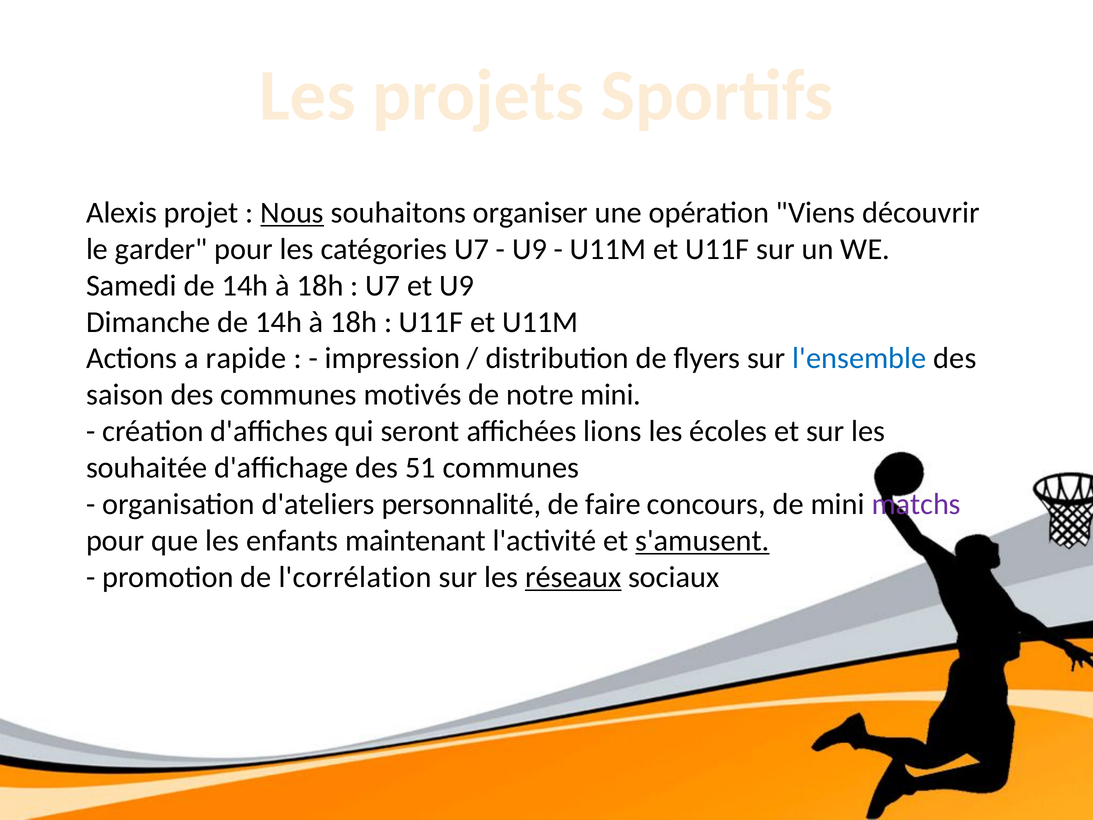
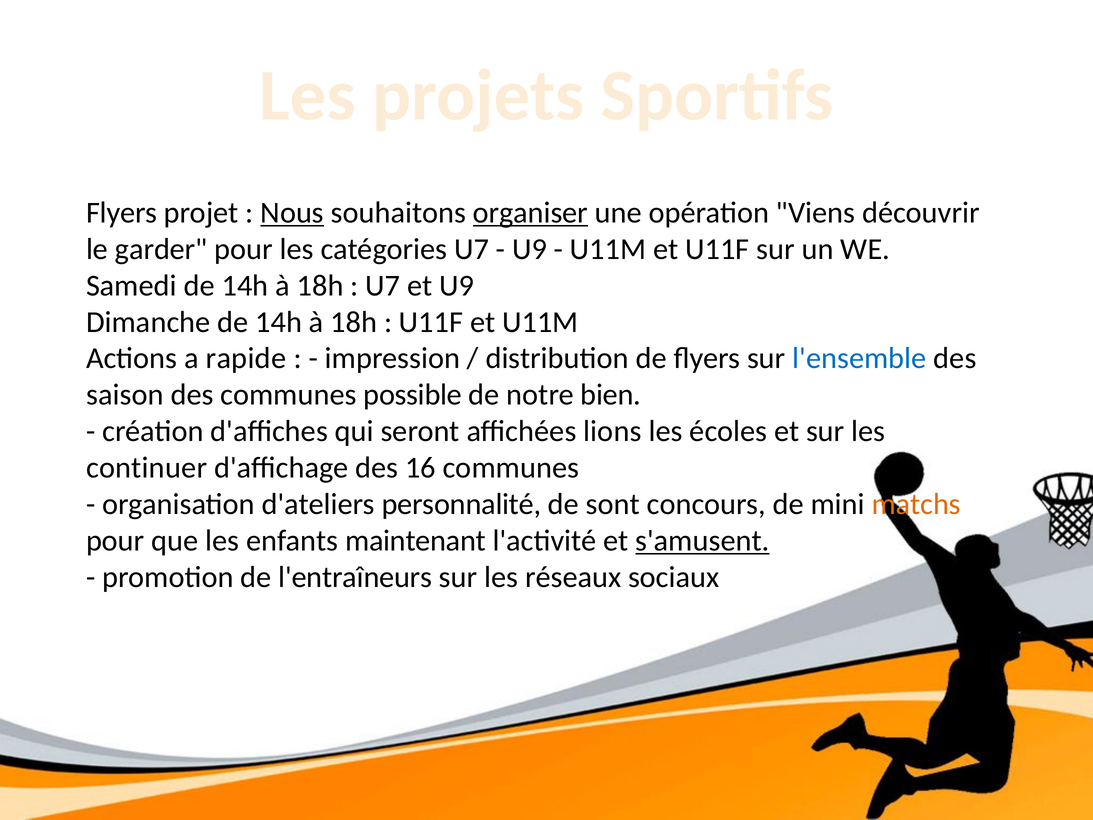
Alexis: Alexis -> Flyers (122, 213)
organiser underline: none -> present (530, 213)
motivés: motivés -> possible (413, 395)
notre mini: mini -> bien (611, 395)
souhaitée: souhaitée -> continuer (147, 468)
51: 51 -> 16 (420, 468)
faire: faire -> sont (613, 504)
matchs colour: purple -> orange (916, 504)
l'corrélation: l'corrélation -> l'entraîneurs (355, 577)
réseaux underline: present -> none (573, 577)
